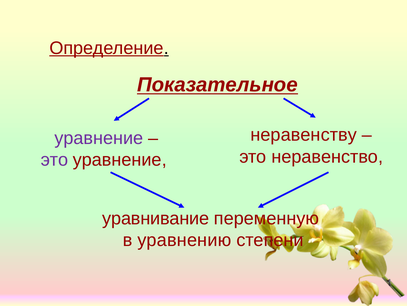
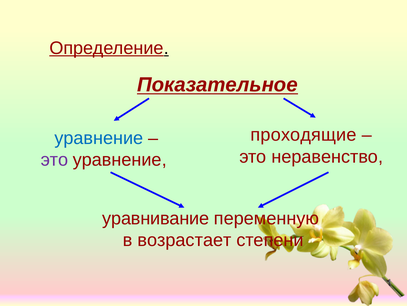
неравенству: неравенству -> проходящие (304, 135)
уравнение colour: purple -> blue (99, 138)
уравнению: уравнению -> возрастает (184, 240)
